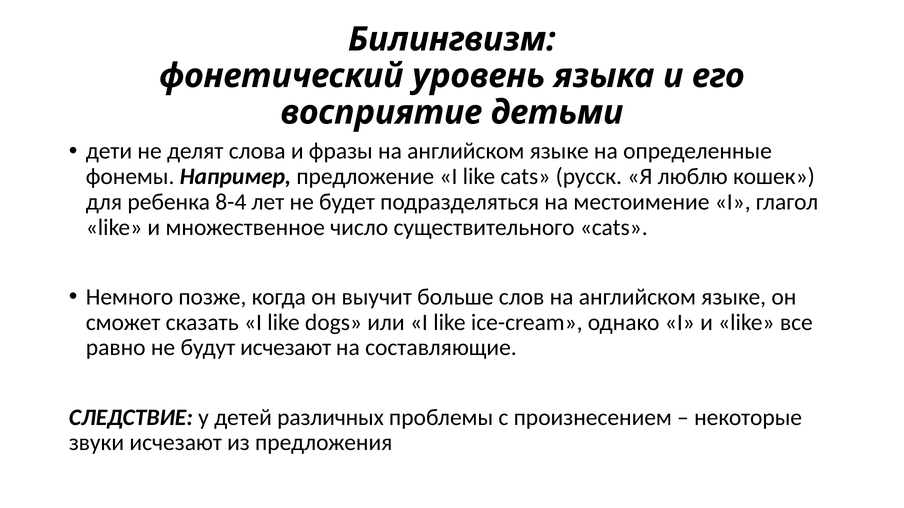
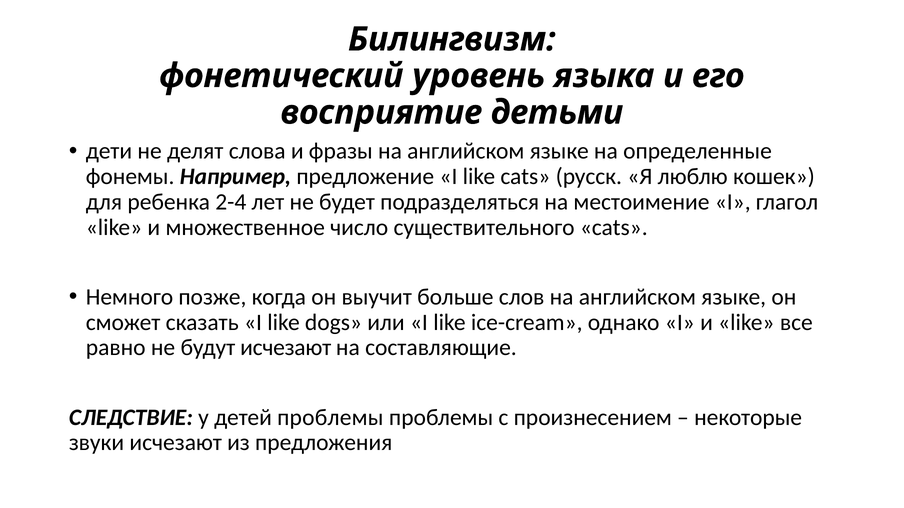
8-4: 8-4 -> 2-4 (231, 202)
детей различных: различных -> проблемы (330, 418)
